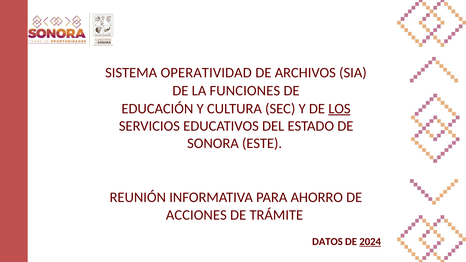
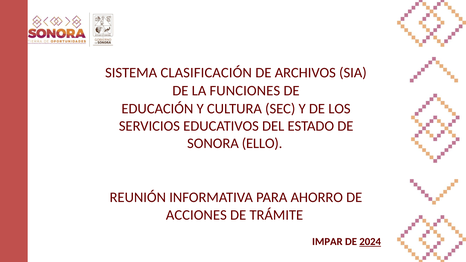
OPERATIVIDAD: OPERATIVIDAD -> CLASIFICACIÓN (206, 73)
LOS underline: present -> none (339, 109)
ESTE: ESTE -> ELLO (262, 144)
DATOS: DATOS -> IMPAR (327, 242)
